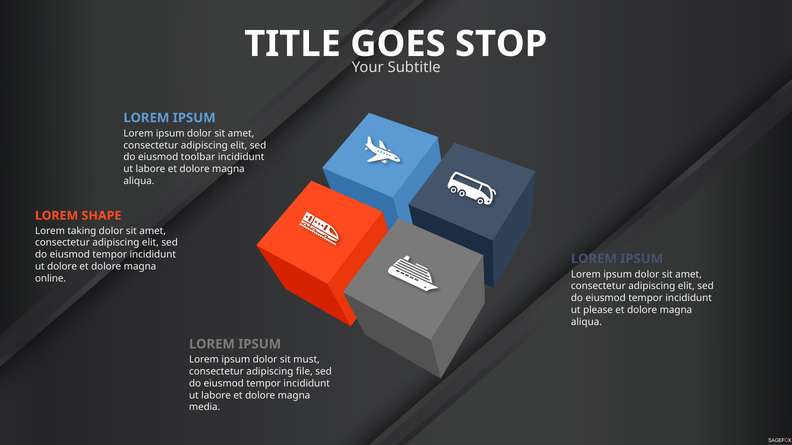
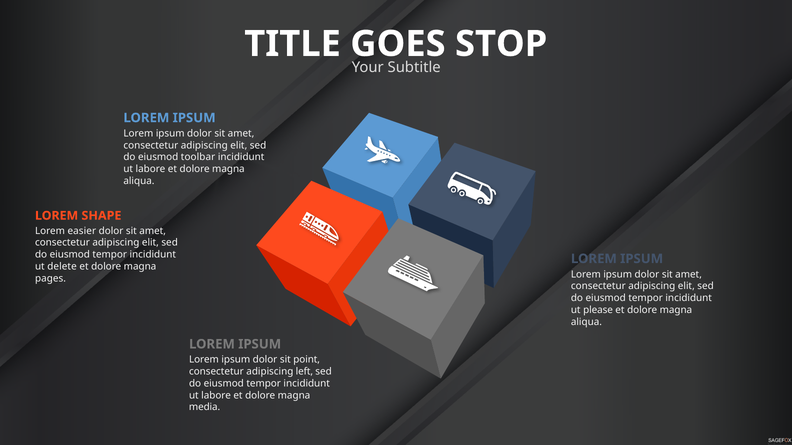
taking: taking -> easier (82, 231)
ut dolore: dolore -> delete (62, 267)
online: online -> pages (51, 279)
must: must -> point (307, 360)
file: file -> left (304, 372)
